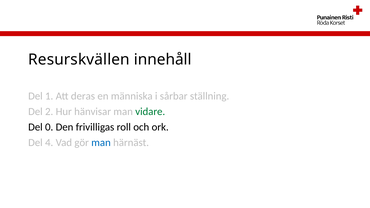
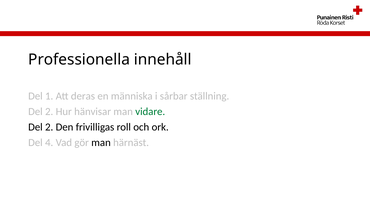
Resurskvällen: Resurskvällen -> Professionella (79, 60)
0: 0 -> 2 (49, 127)
man colour: blue -> black (101, 143)
